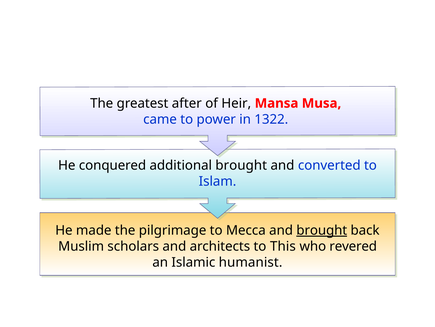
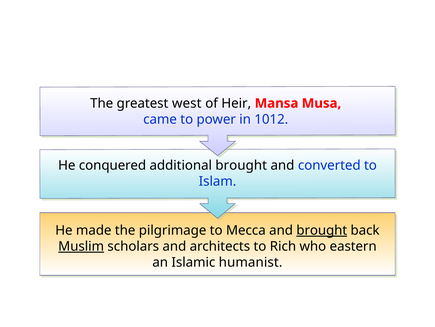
after: after -> west (187, 103)
1322: 1322 -> 1012 (271, 119)
Muslim underline: none -> present (81, 246)
This: This -> Rich (283, 246)
revered: revered -> eastern (353, 246)
